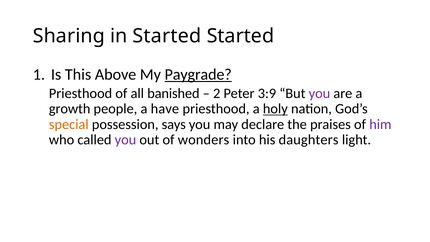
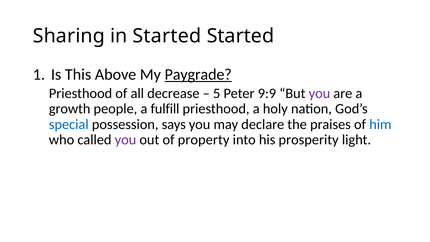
banished: banished -> decrease (173, 93)
2: 2 -> 5 (217, 93)
3:9: 3:9 -> 9:9 (267, 93)
have: have -> fulfill (165, 109)
holy underline: present -> none (275, 109)
special colour: orange -> blue (69, 124)
him colour: purple -> blue (380, 124)
wonders: wonders -> property (204, 140)
daughters: daughters -> prosperity (309, 140)
